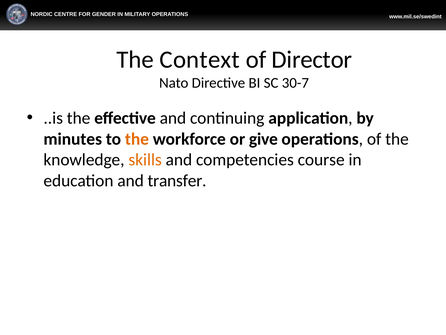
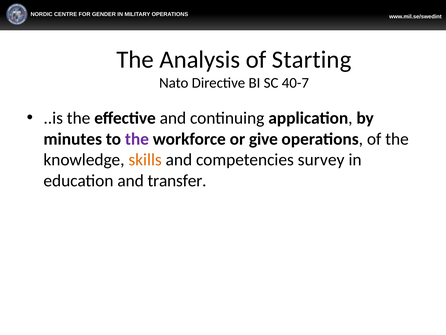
Context: Context -> Analysis (200, 60)
Director: Director -> Starting (312, 60)
30-7: 30-7 -> 40-7 (295, 83)
the colour: orange -> purple (137, 139)
course: course -> survey (321, 160)
